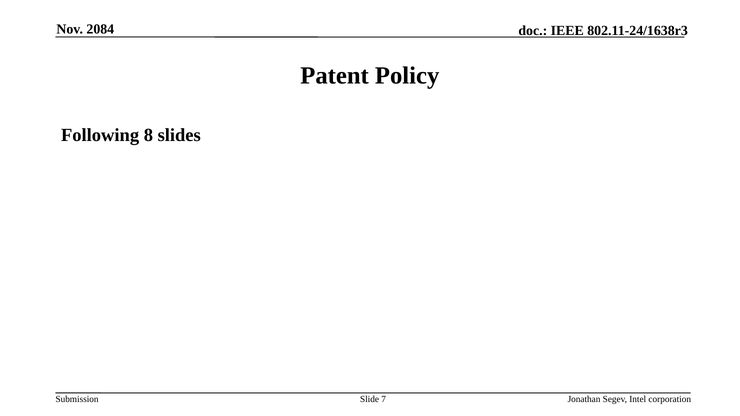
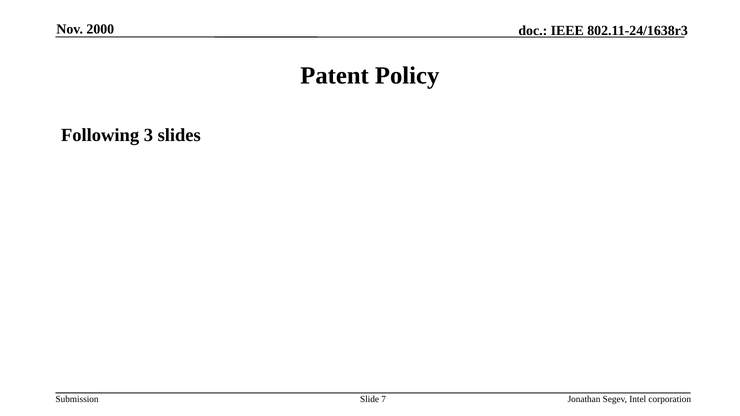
2084: 2084 -> 2000 (100, 29)
8: 8 -> 3 (148, 135)
